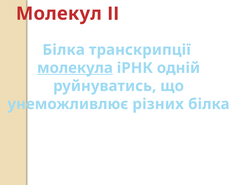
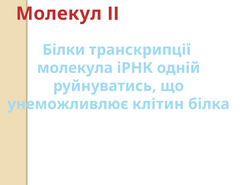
Білка: Білка -> Білки (64, 50)
молекула underline: present -> none (75, 68)
різних: різних -> клітин (158, 104)
